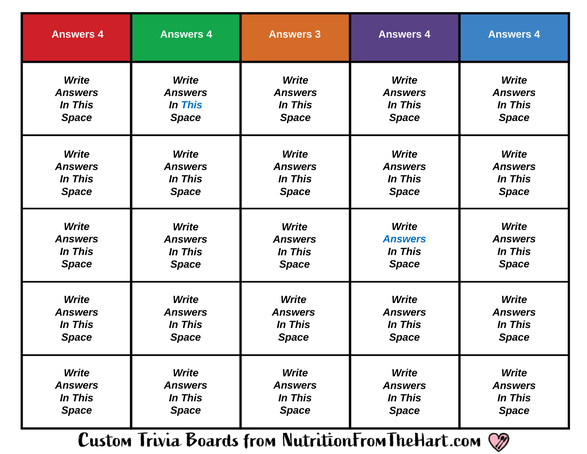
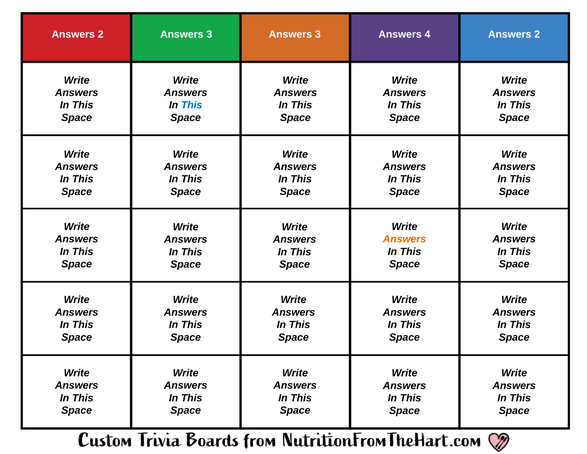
4: 4 -> 2 (101, 34)
4: 4 -> 3 (209, 34)
4: 4 -> 2 (537, 34)
Answers colour: blue -> orange (405, 239)
